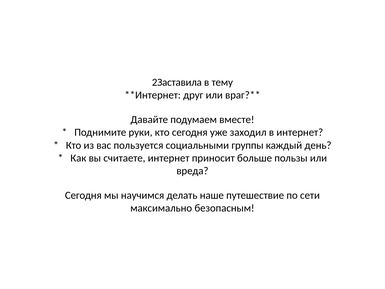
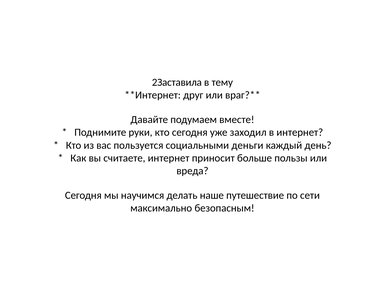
группы: группы -> деньги (247, 145)
